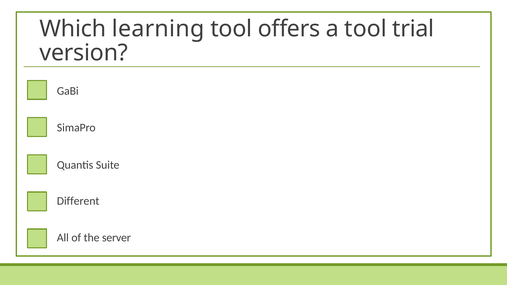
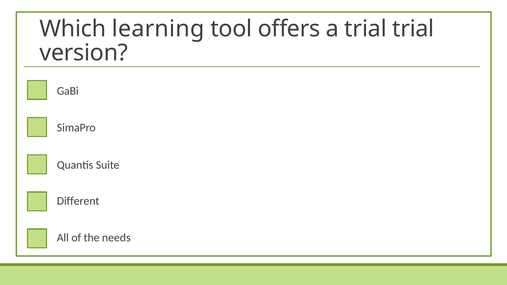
a tool: tool -> trial (366, 29)
server: server -> needs (116, 238)
